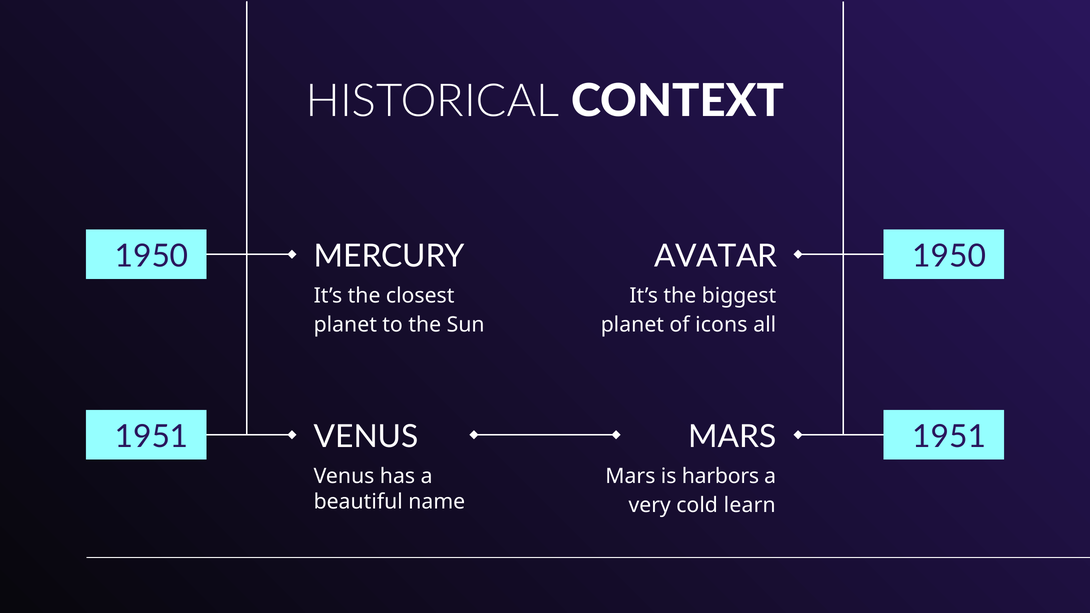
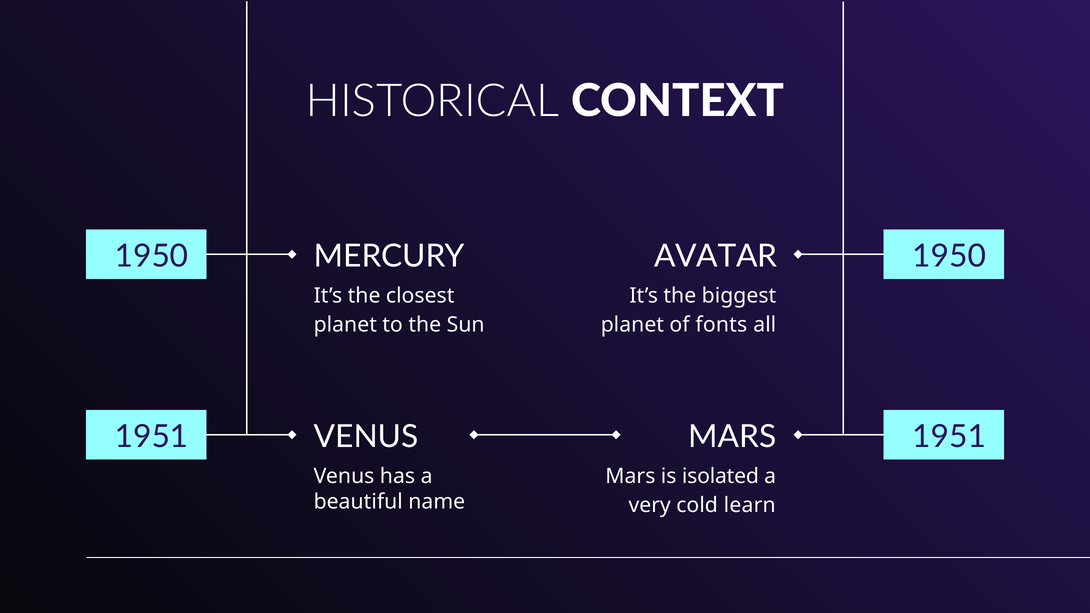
icons: icons -> fonts (721, 325)
harbors: harbors -> isolated (720, 476)
